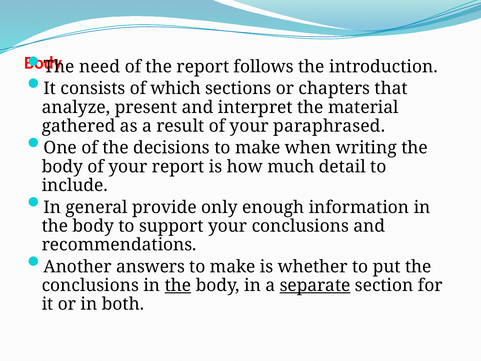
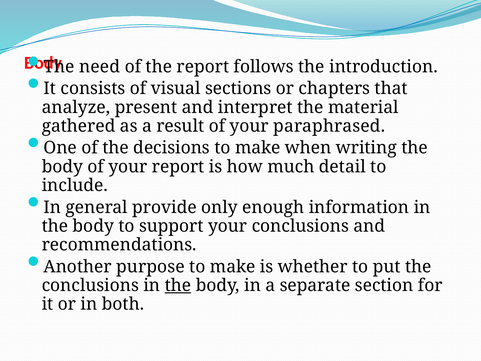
which: which -> visual (176, 88)
answers: answers -> purpose (150, 267)
separate underline: present -> none (315, 285)
